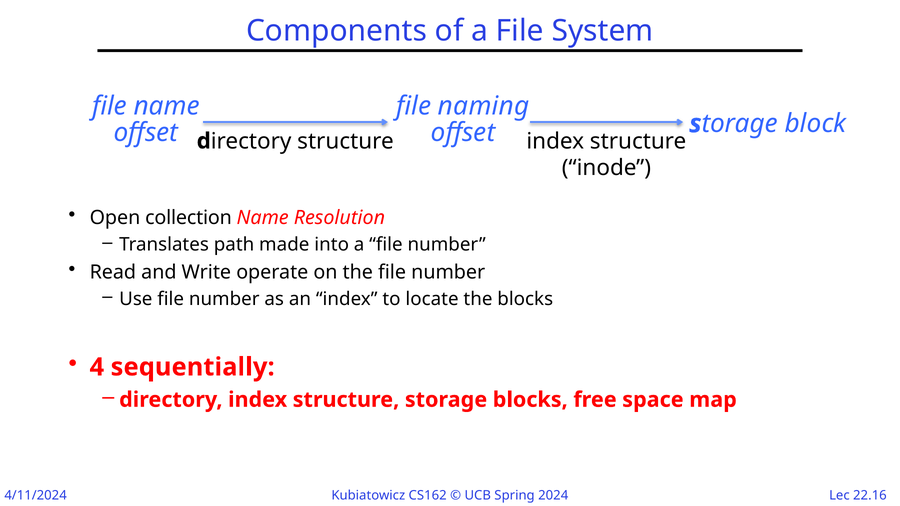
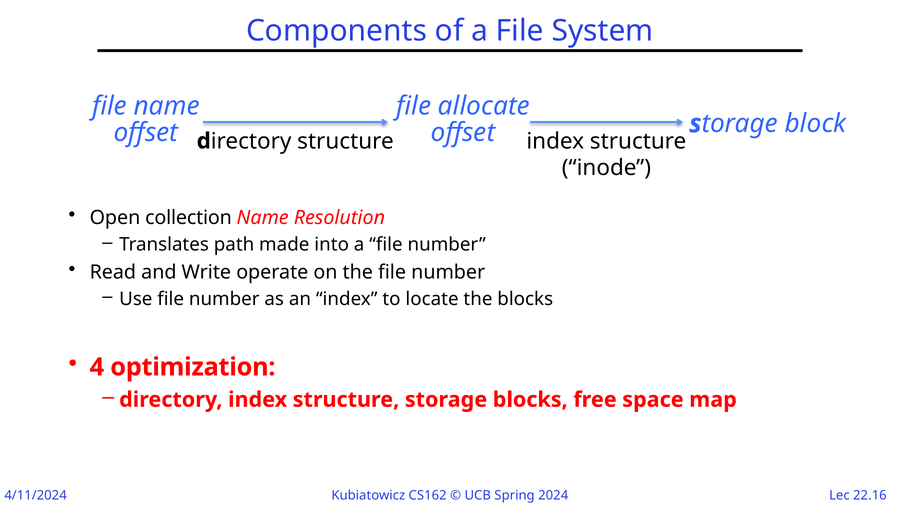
naming: naming -> allocate (484, 106)
sequentially: sequentially -> optimization (193, 367)
